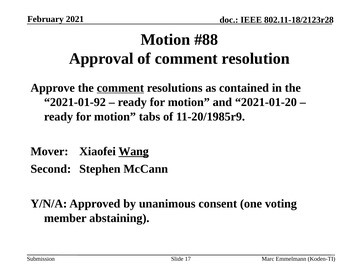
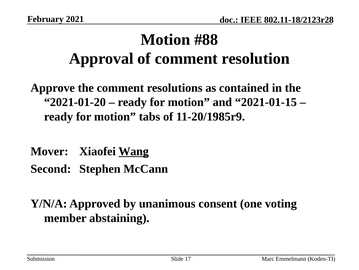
comment underline: present -> none (120, 88)
2021-01-92: 2021-01-92 -> 2021-01-20 (75, 102)
2021-01-20: 2021-01-20 -> 2021-01-15 (266, 102)
